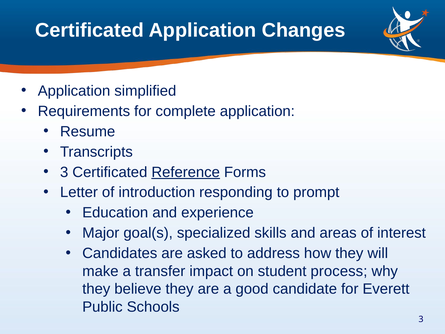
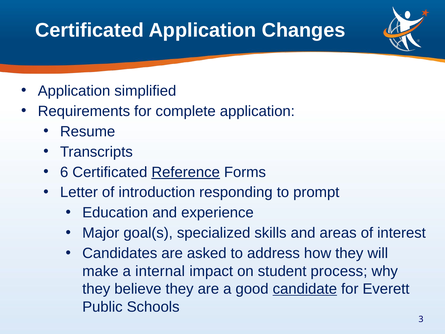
3: 3 -> 6 (64, 172)
transfer: transfer -> internal (160, 271)
candidate underline: none -> present (305, 289)
